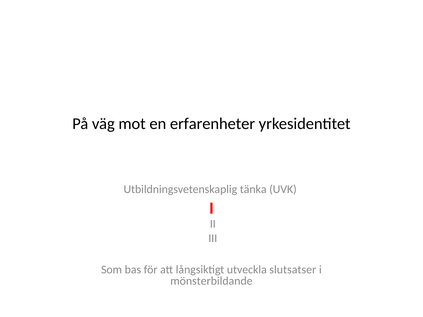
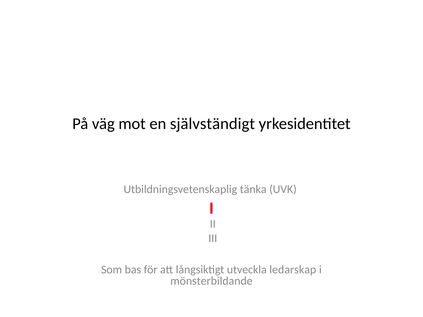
erfarenheter: erfarenheter -> självständigt (212, 124)
slutsatser: slutsatser -> ledarskap (293, 270)
